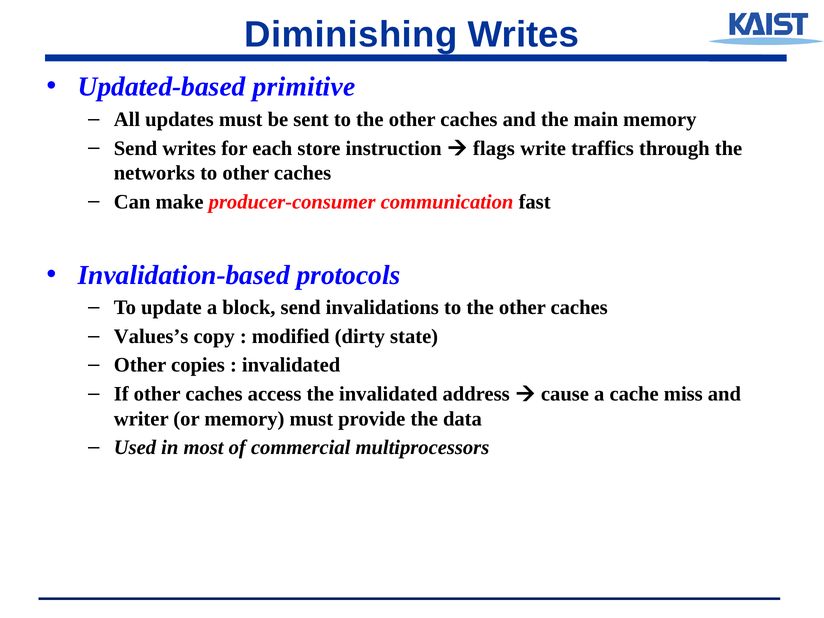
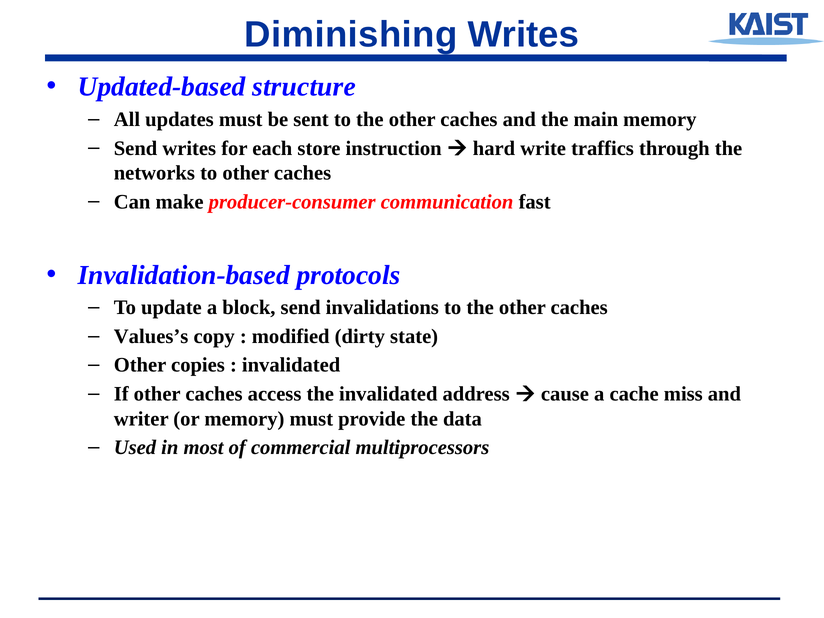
primitive: primitive -> structure (304, 87)
flags: flags -> hard (494, 148)
